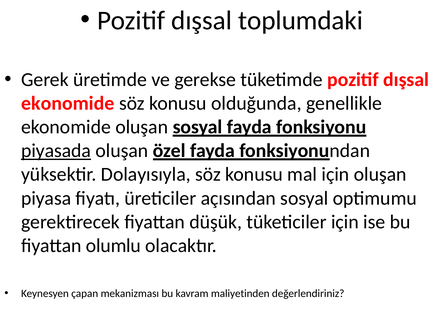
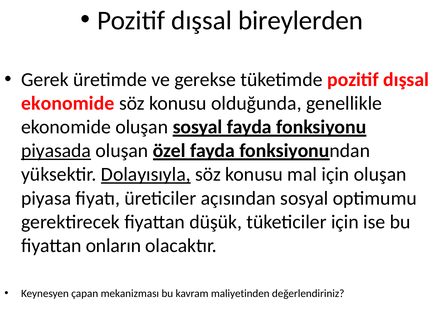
toplumdaki: toplumdaki -> bireylerden (301, 20)
Dolayısıyla underline: none -> present (146, 174)
olumlu: olumlu -> onların (113, 246)
